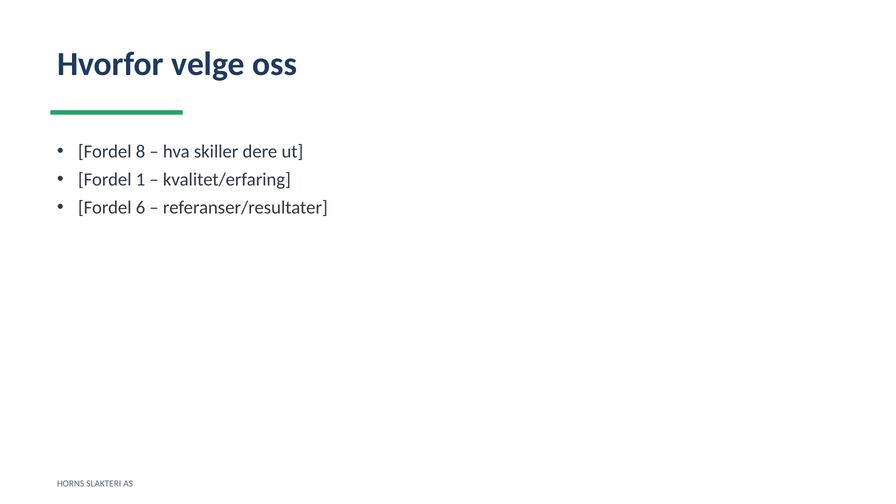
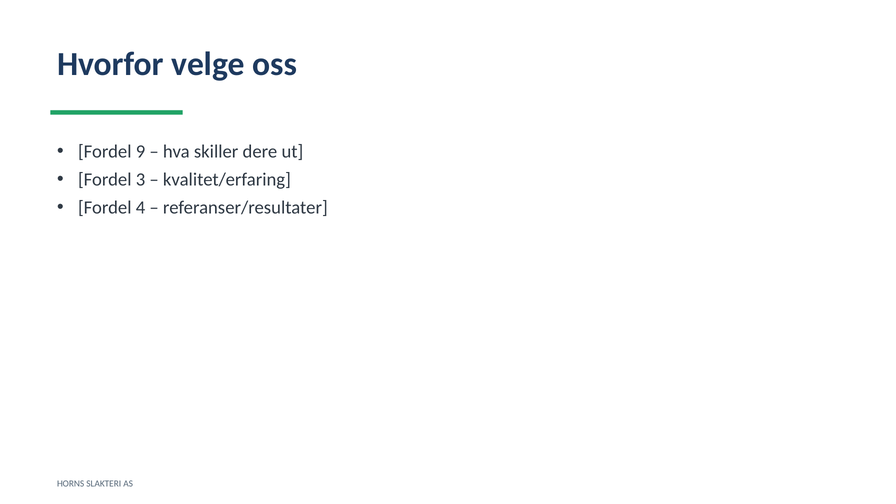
8: 8 -> 9 (141, 152)
1: 1 -> 3 (141, 180)
6: 6 -> 4 (141, 208)
